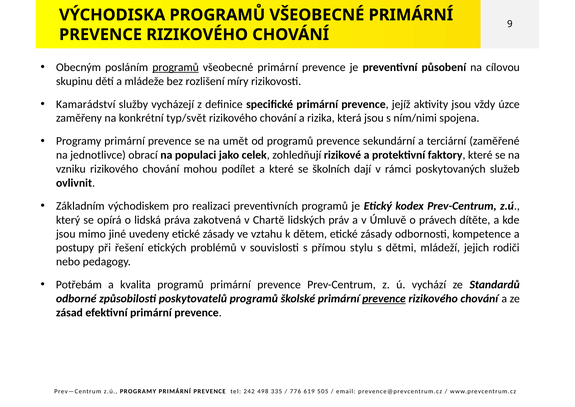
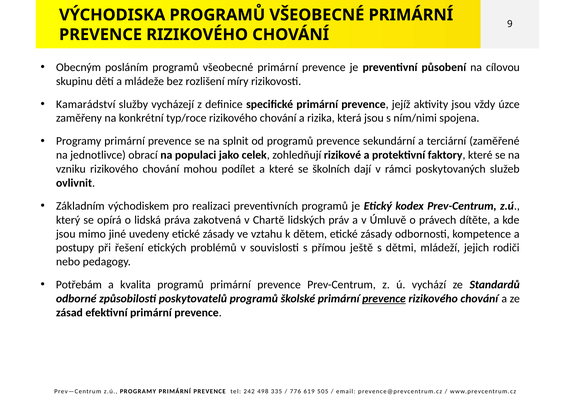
programů underline: present -> none (176, 67)
typ/svět: typ/svět -> typ/roce (186, 118)
umět: umět -> splnit (236, 141)
stylu: stylu -> ještě (362, 248)
